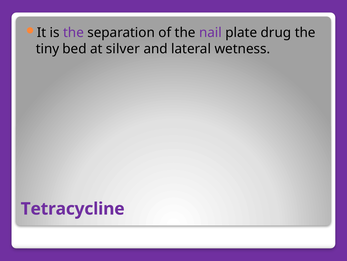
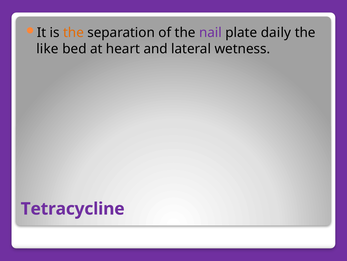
the colour: purple -> orange (74, 33)
drug: drug -> daily (276, 33)
tiny: tiny -> like (47, 49)
silver: silver -> heart (123, 49)
